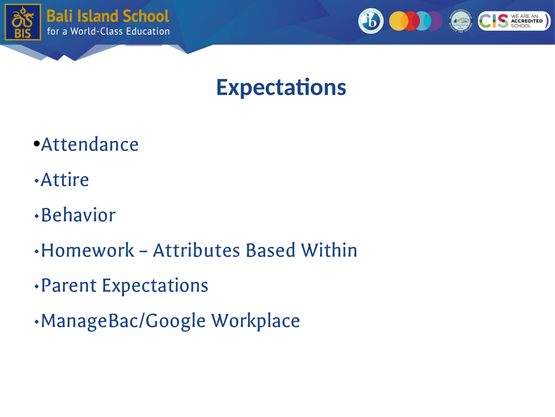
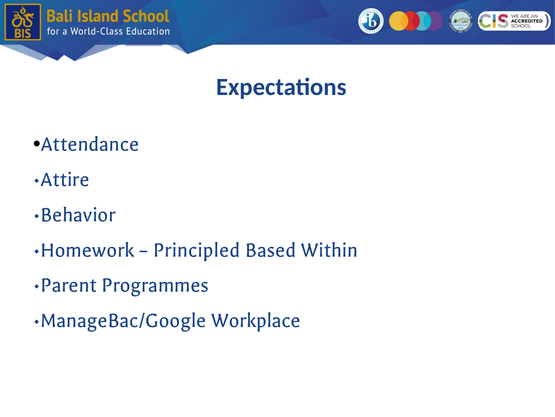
Attributes: Attributes -> Principled (197, 249)
Parent Expectations: Expectations -> Programmes (155, 284)
